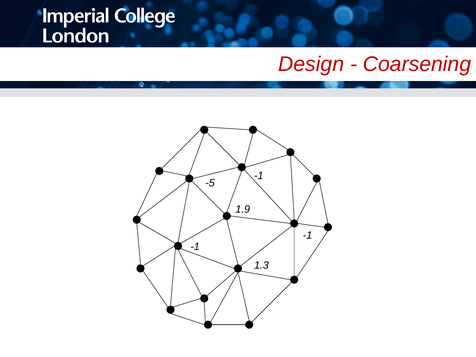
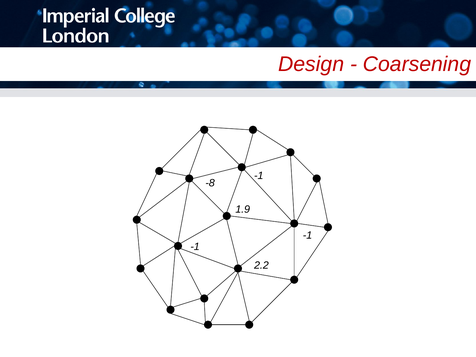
-5: -5 -> -8 (210, 183)
1.3: 1.3 -> 2.2 (261, 265)
